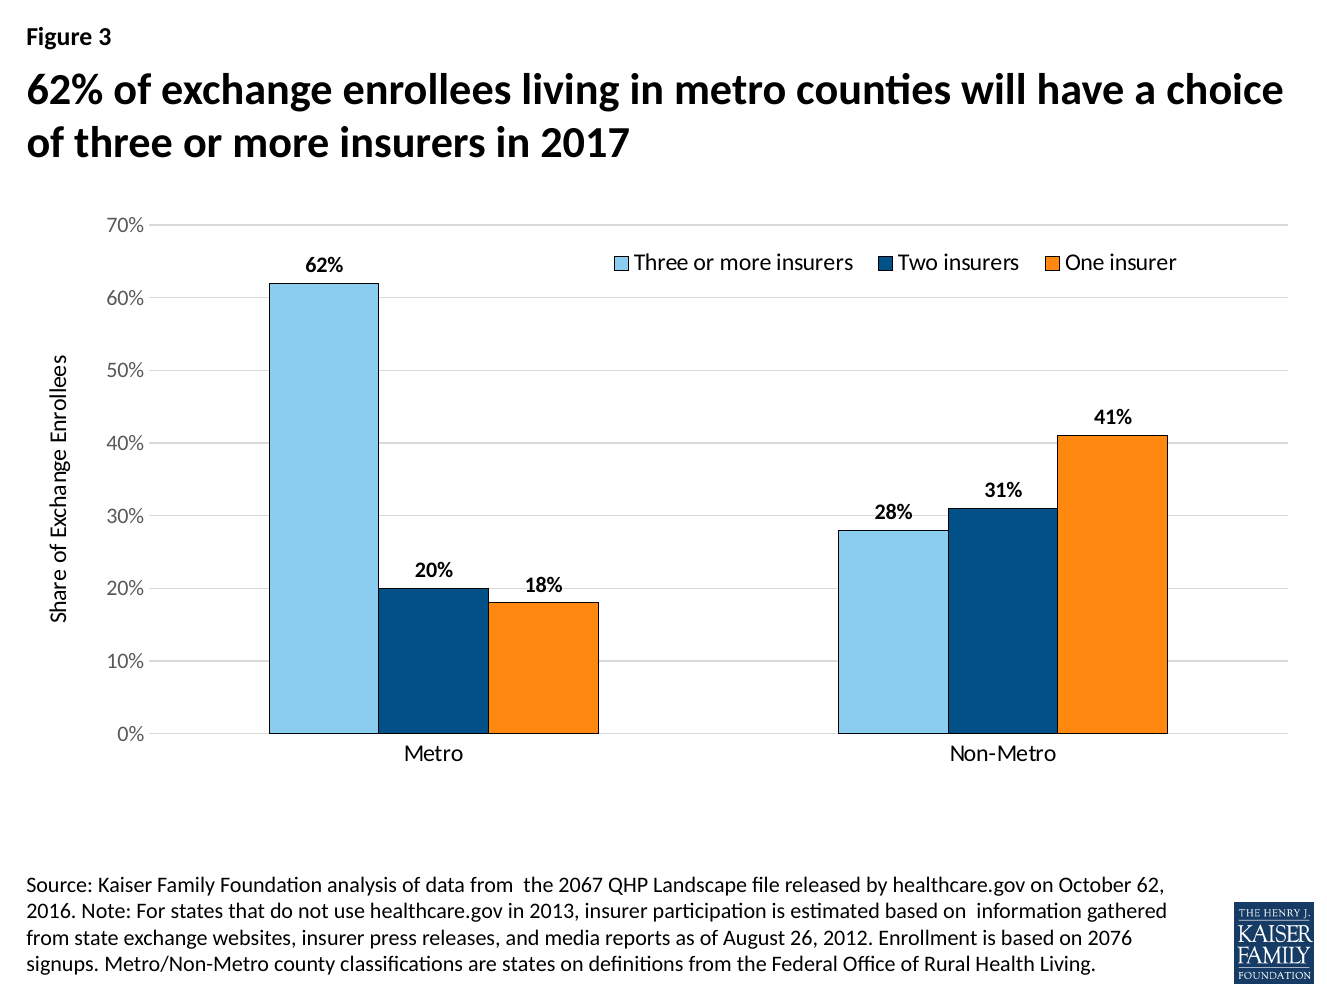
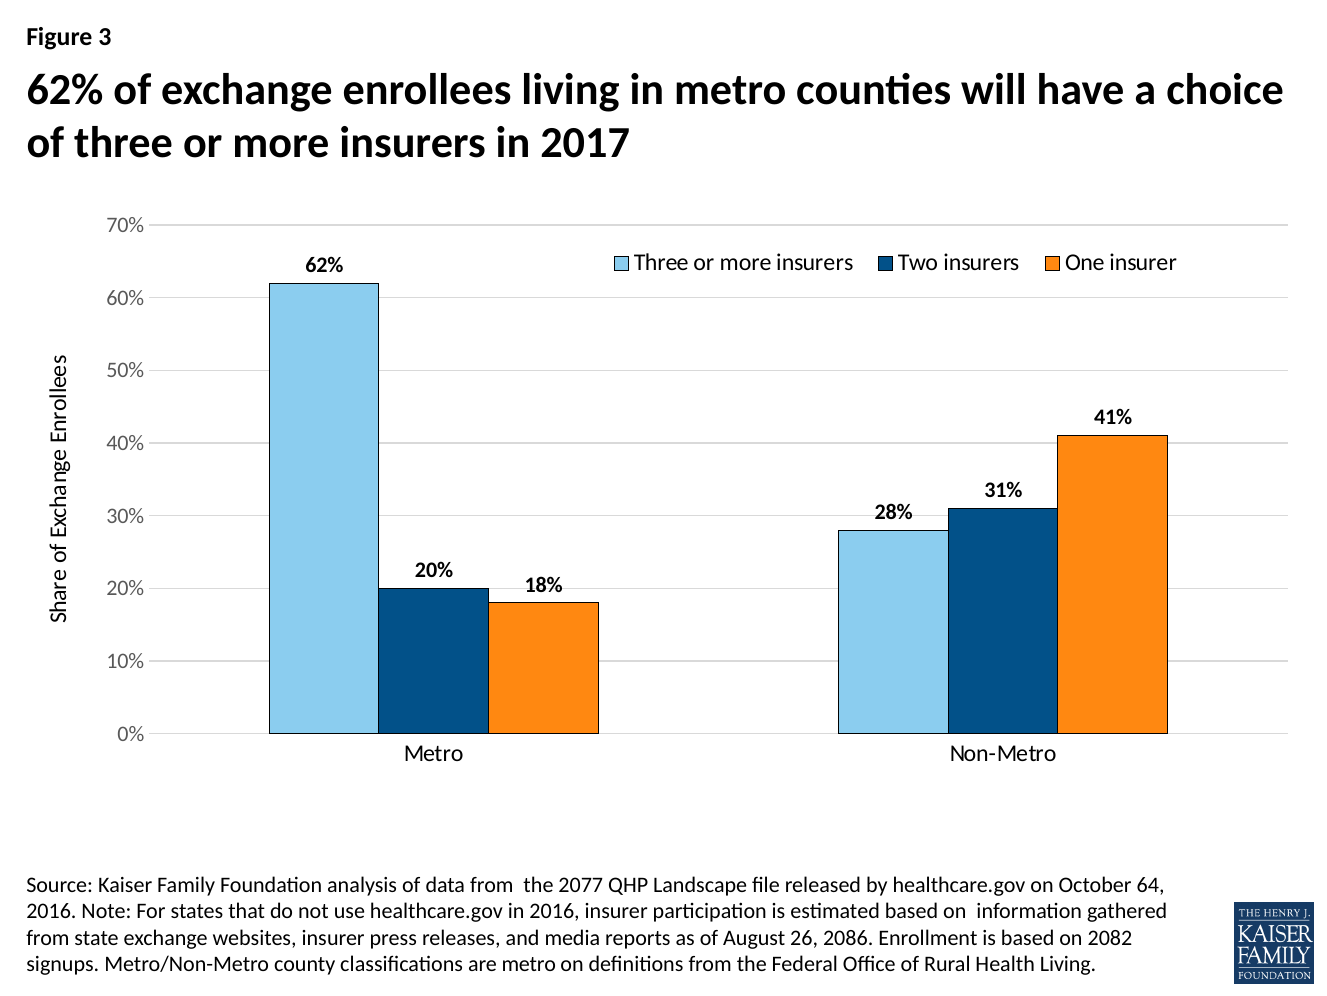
2067: 2067 -> 2077 (581, 884)
62: 62 -> 64 (1151, 884)
in 2013: 2013 -> 2016 (555, 911)
2012: 2012 -> 2086 (848, 937)
2076: 2076 -> 2082 (1110, 937)
are states: states -> metro (529, 964)
